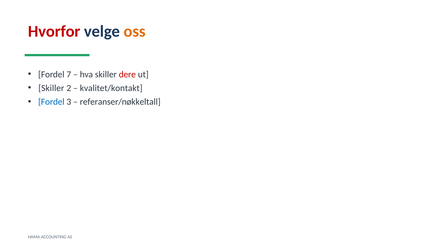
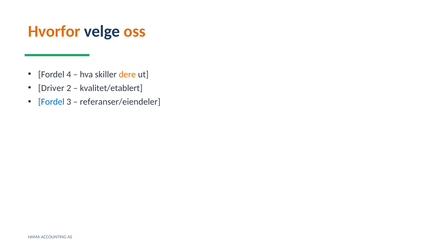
Hvorfor colour: red -> orange (54, 31)
7: 7 -> 4 (69, 74)
dere colour: red -> orange (127, 74)
Skiller: Skiller -> Driver (51, 88)
kvalitet/kontakt: kvalitet/kontakt -> kvalitet/etablert (111, 88)
referanser/nøkkeltall: referanser/nøkkeltall -> referanser/eiendeler (120, 102)
